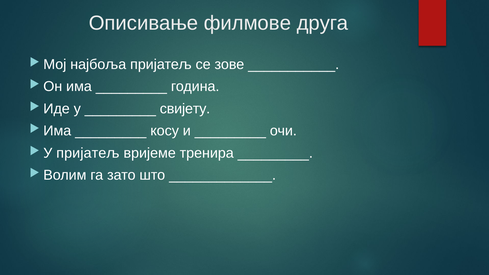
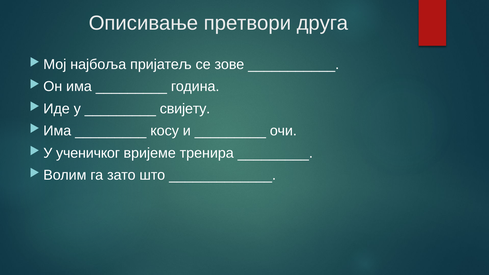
филмове: филмове -> претвори (247, 23)
У пријатељ: пријатељ -> ученичког (88, 153)
